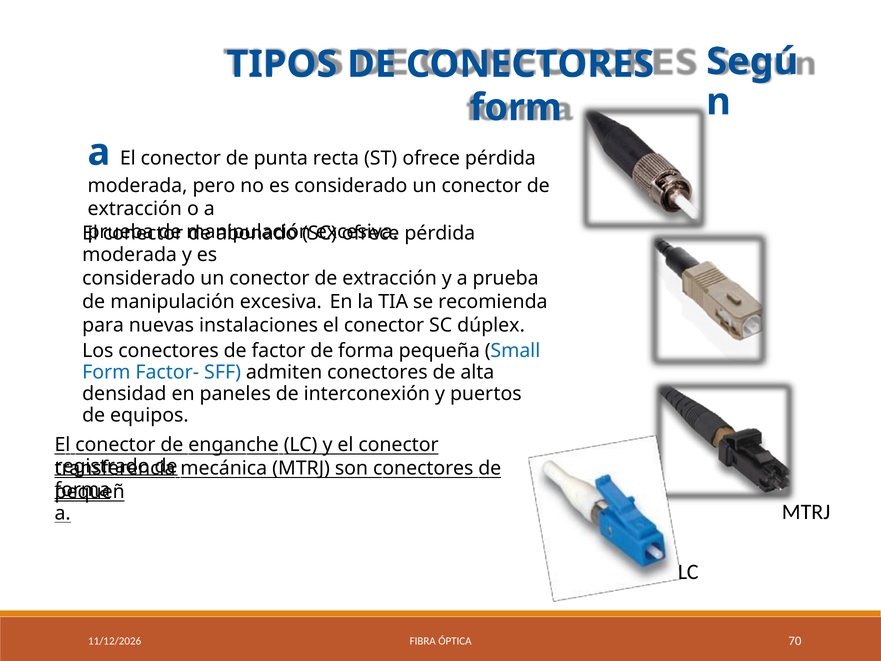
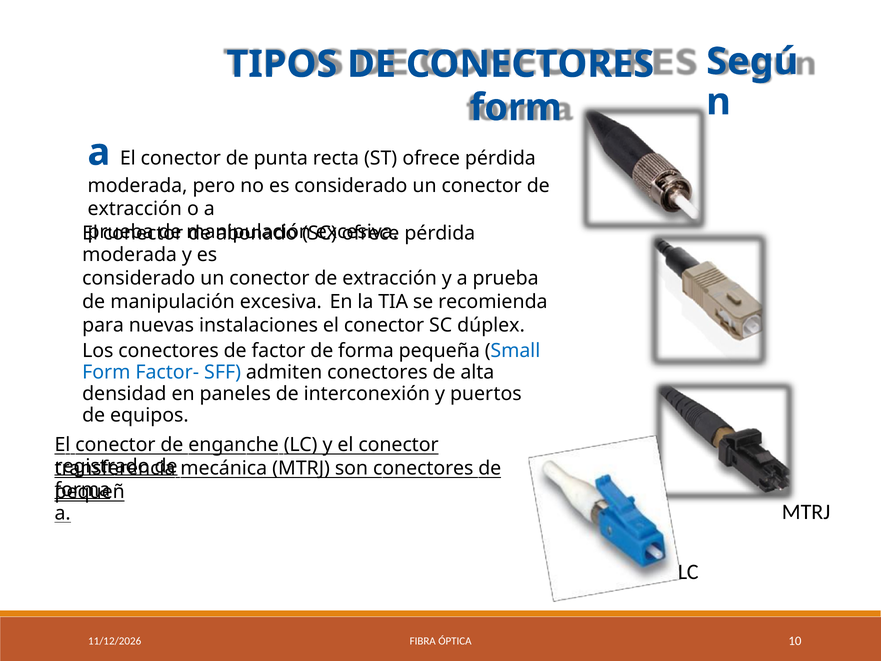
70: 70 -> 10 (795, 641)
